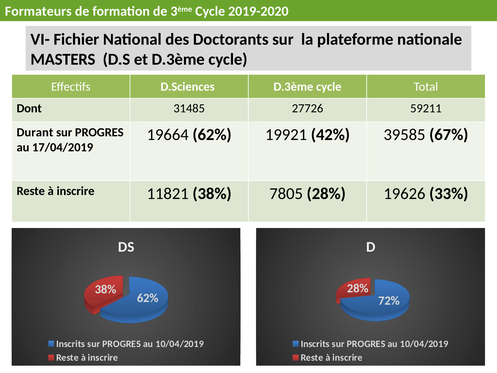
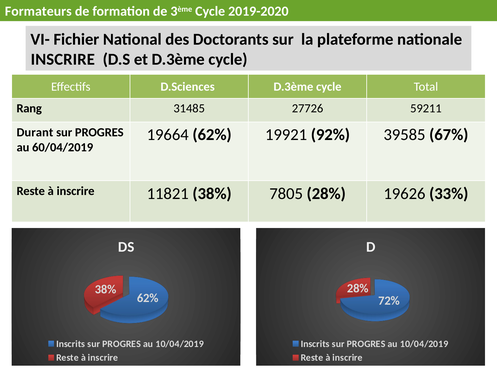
MASTERS: MASTERS -> INSCRIRE (63, 59)
Dont: Dont -> Rang (29, 108)
42%: 42% -> 92% (330, 135)
17/04/2019: 17/04/2019 -> 60/04/2019 (63, 147)
